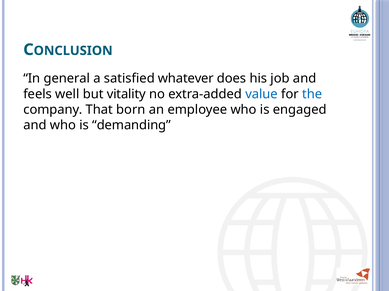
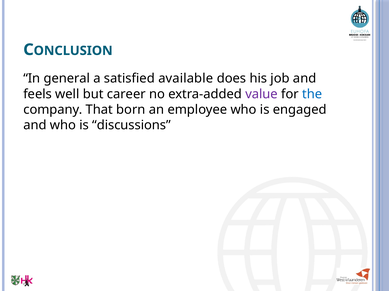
whatever: whatever -> available (186, 79)
vitality: vitality -> career (126, 94)
value colour: blue -> purple (262, 94)
demanding: demanding -> discussions (131, 125)
